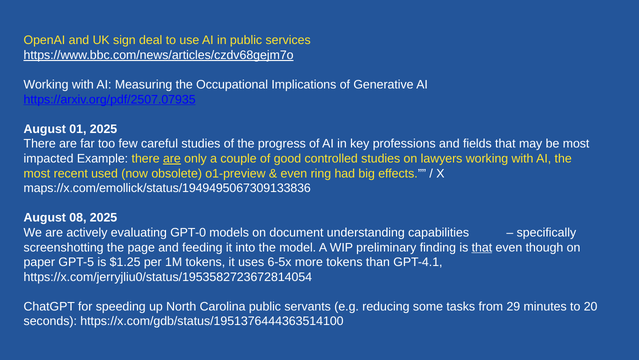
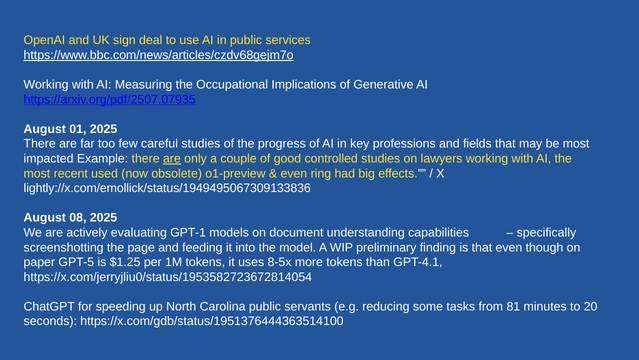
maps://x.com/emollick/status/1949495067309133836: maps://x.com/emollick/status/1949495067309133836 -> lightly://x.com/emollick/status/1949495067309133836 (167, 188)
GPT-0: GPT-0 -> GPT-1 (188, 232)
that underline: present -> none (482, 247)
6-5x: 6-5x -> 8-5x (280, 262)
29: 29 -> 81 (513, 306)
